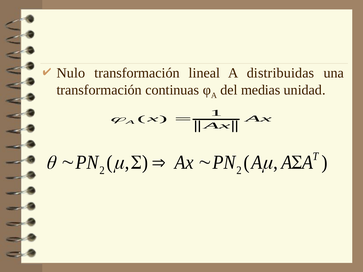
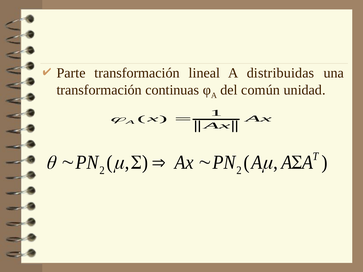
Nulo: Nulo -> Parte (71, 73)
medias: medias -> común (261, 90)
